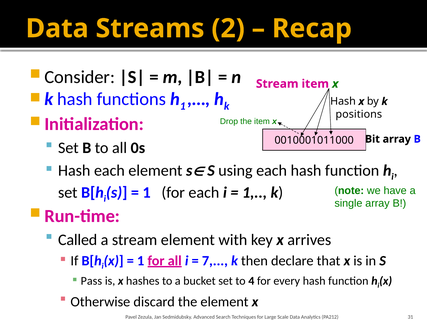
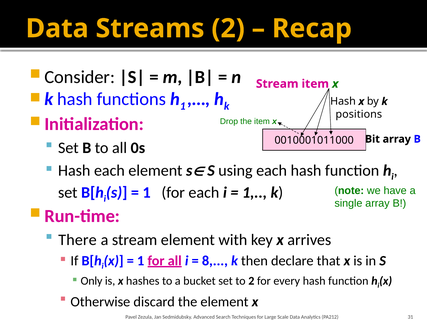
Called: Called -> There (77, 240)
7: 7 -> 8 (215, 261)
Pass: Pass -> Only (92, 281)
to 4: 4 -> 2 (251, 281)
